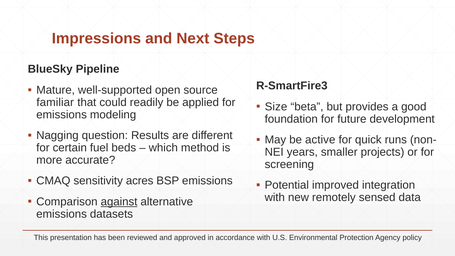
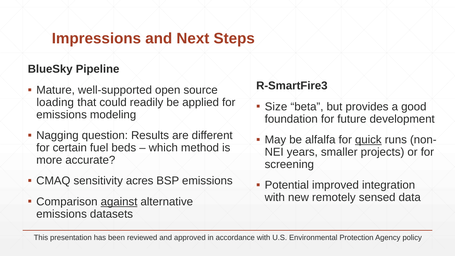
familiar: familiar -> loading (55, 102)
active: active -> alfalfa (320, 140)
quick underline: none -> present (368, 140)
